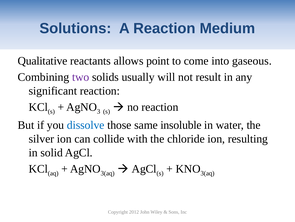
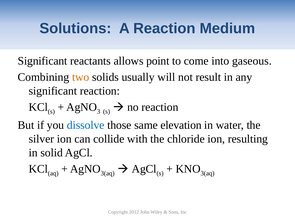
Qualitative: Qualitative -> Significant (43, 61)
two colour: purple -> orange (81, 77)
insoluble: insoluble -> elevation (181, 125)
